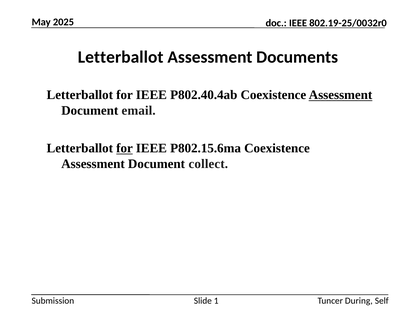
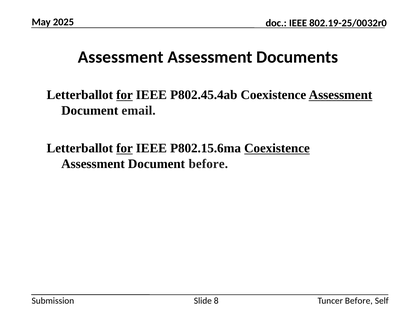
Letterballot: Letterballot -> Assessment (121, 57)
for underline: none -> present (125, 95)
P802.40.4ab: P802.40.4ab -> P802.45.4ab (204, 95)
Coexistence underline: none -> present (277, 148)
Document collect: collect -> before (208, 164)
1: 1 -> 8 (216, 301)
Tuncer During: During -> Before (359, 301)
